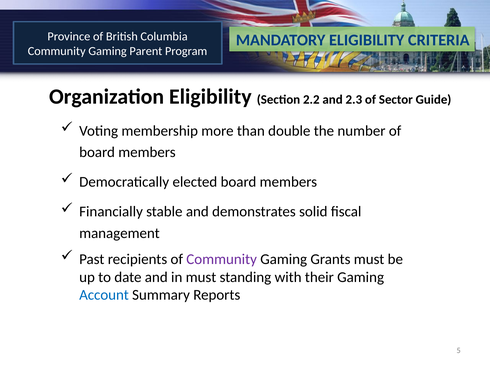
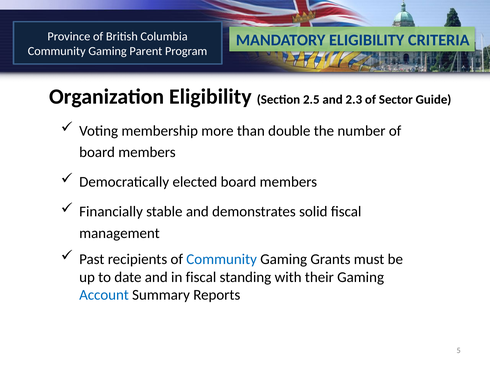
2.2: 2.2 -> 2.5 (311, 100)
Community colour: purple -> blue (222, 260)
in must: must -> fiscal (201, 277)
